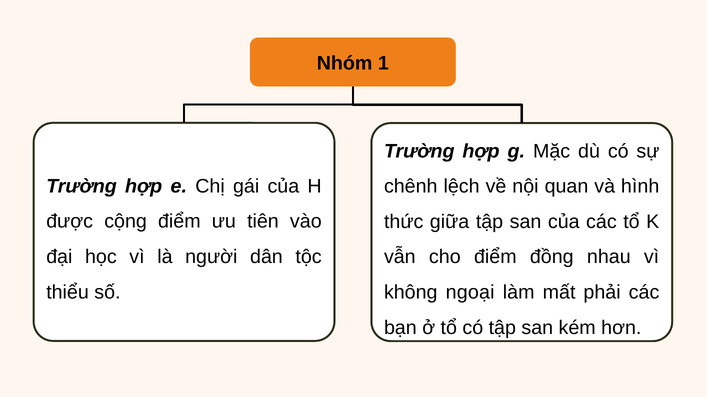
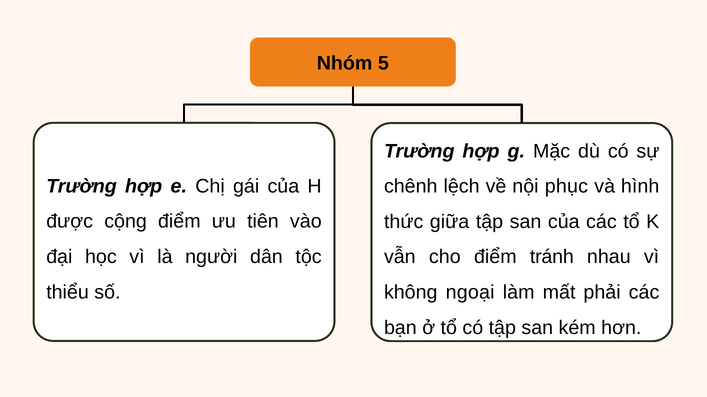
1: 1 -> 5 (383, 63)
quan: quan -> phục (566, 187)
đồng: đồng -> tránh (552, 257)
